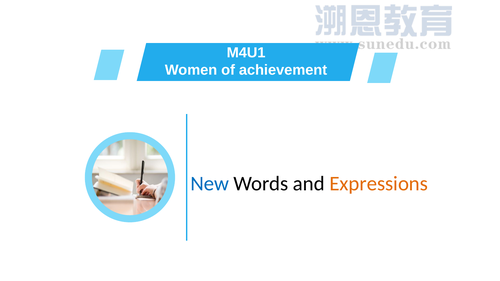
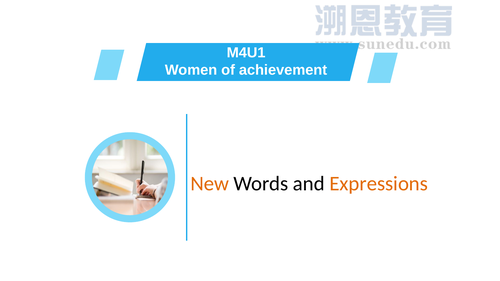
New colour: blue -> orange (210, 184)
